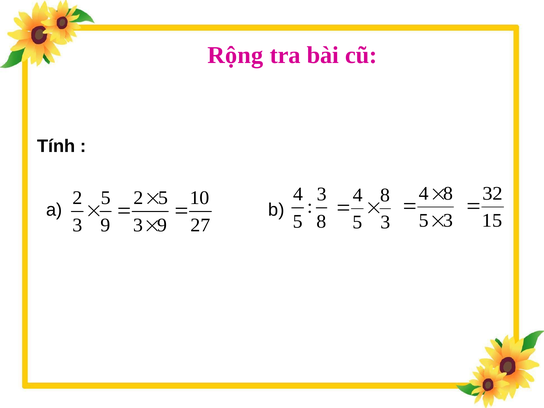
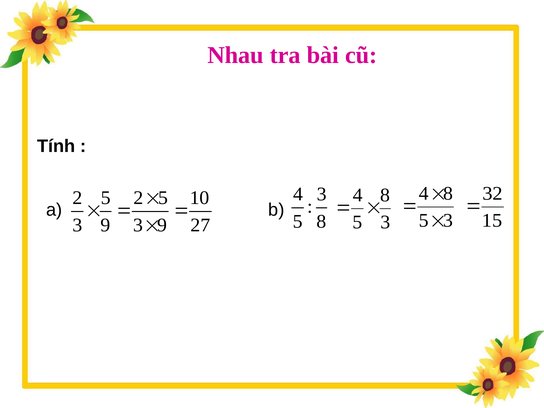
Rộng: Rộng -> Nhau (236, 55)
